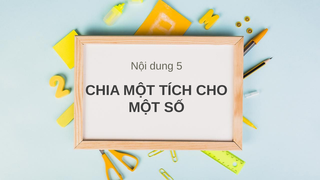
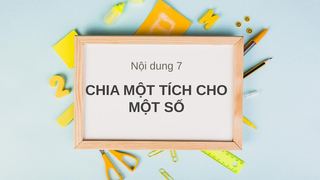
5: 5 -> 7 (179, 66)
